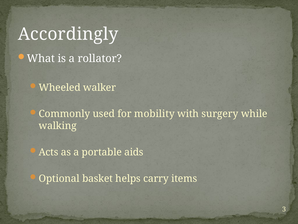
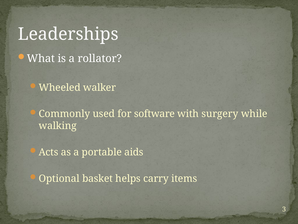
Accordingly: Accordingly -> Leaderships (68, 34)
mobility: mobility -> software (154, 114)
